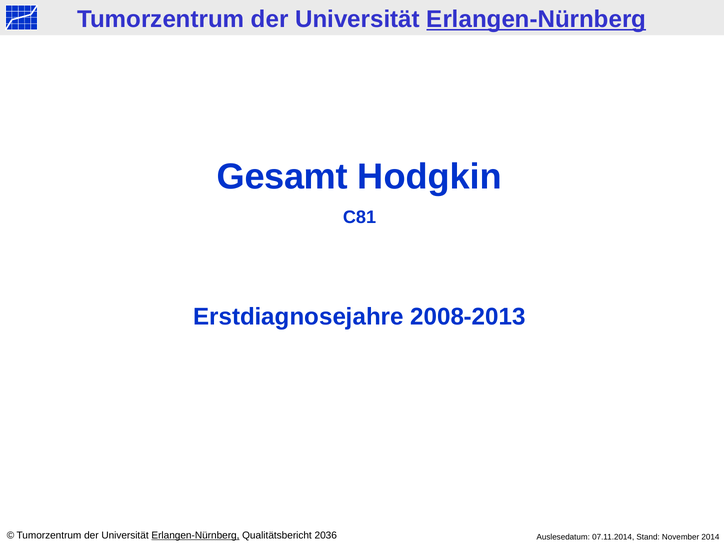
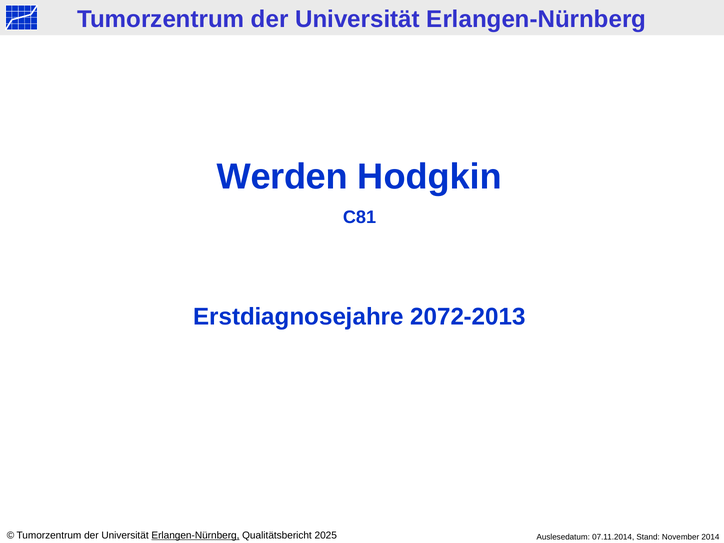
Erlangen-Nürnberg underline: present -> none (536, 19)
Gesamt: Gesamt -> Werden (282, 177)
2008-2013: 2008-2013 -> 2072-2013 (468, 317)
2036: 2036 -> 2025 (326, 536)
